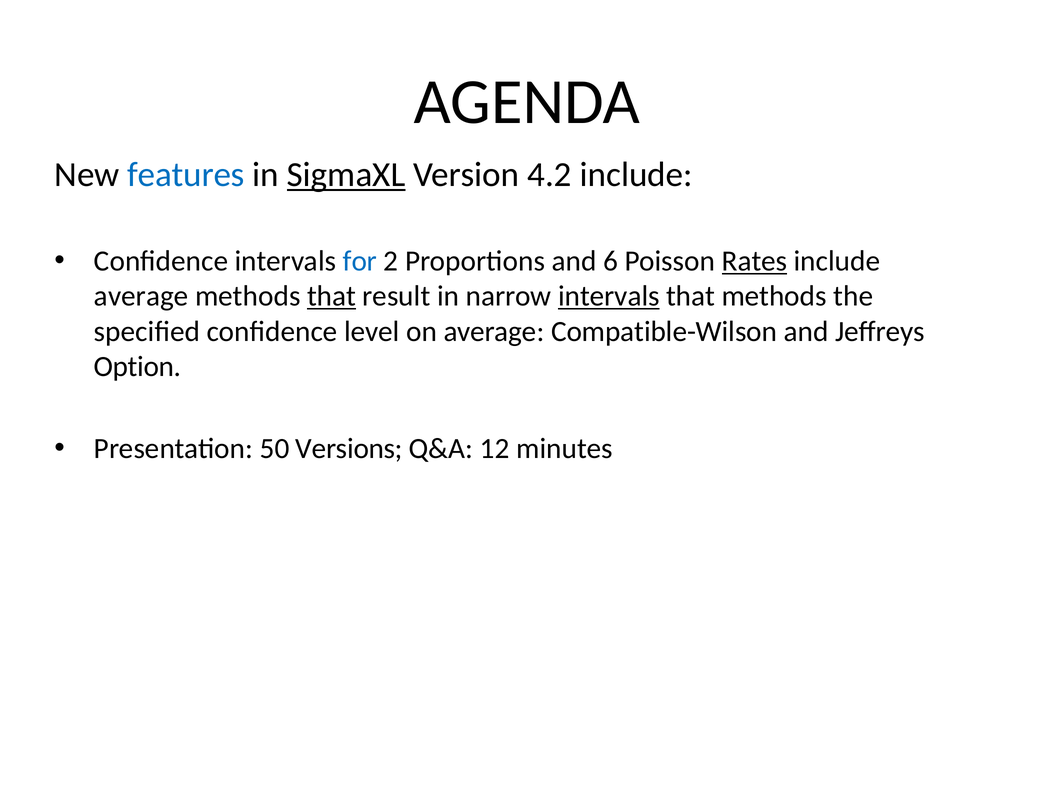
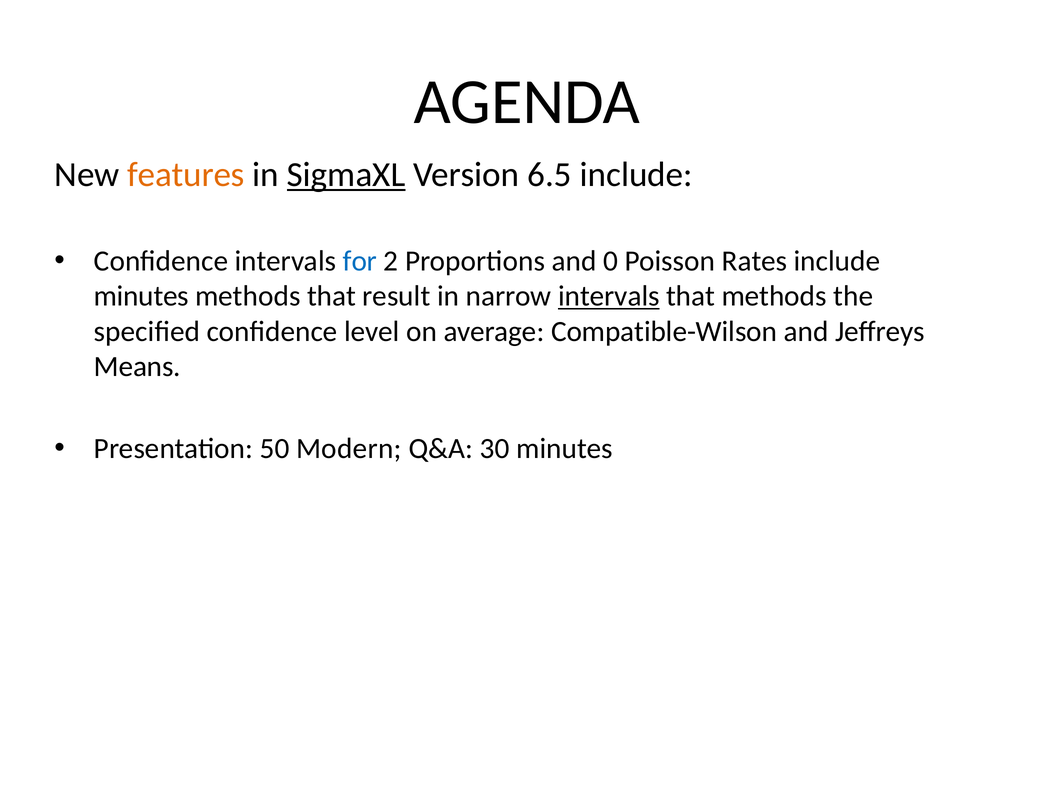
features colour: blue -> orange (186, 175)
4.2: 4.2 -> 6.5 (550, 175)
6: 6 -> 0 (611, 261)
Rates underline: present -> none (755, 261)
average: average -> minutes (141, 296)
that underline: present -> none (332, 296)
Option: Option -> Means (137, 366)
Versions: Versions -> Modern (349, 448)
12: 12 -> 30 (495, 448)
